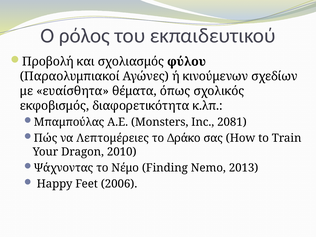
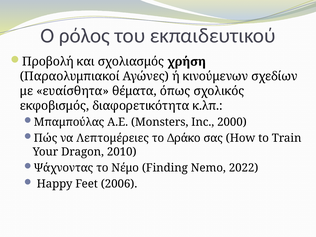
φύλου: φύλου -> χρήση (187, 62)
2081: 2081 -> 2000 (232, 122)
2013: 2013 -> 2022 (244, 168)
